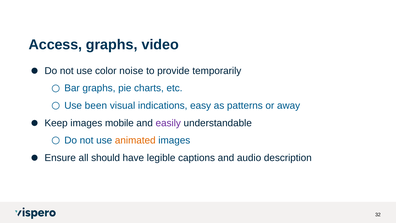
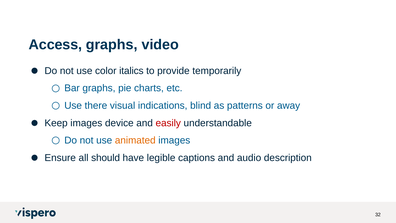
noise: noise -> italics (131, 71)
been: been -> there (96, 106)
easy: easy -> blind (201, 106)
mobile: mobile -> device (119, 123)
easily colour: purple -> red (168, 123)
